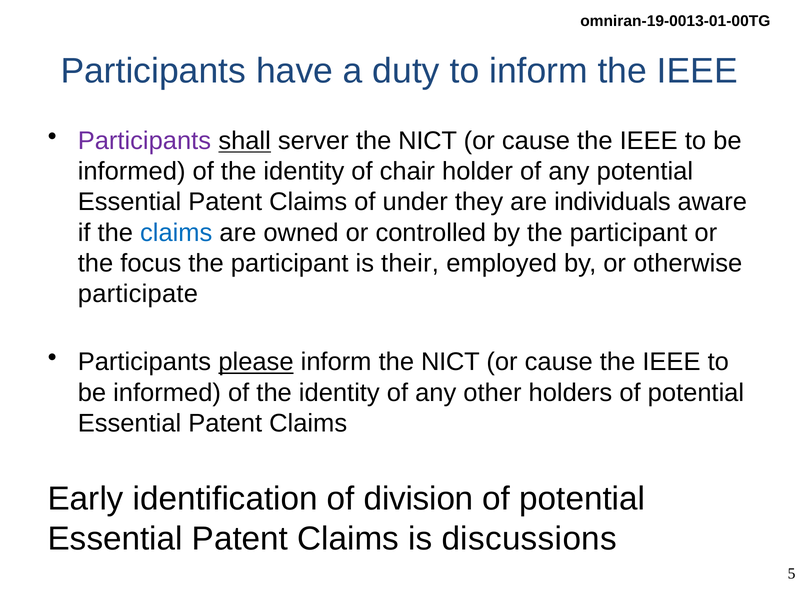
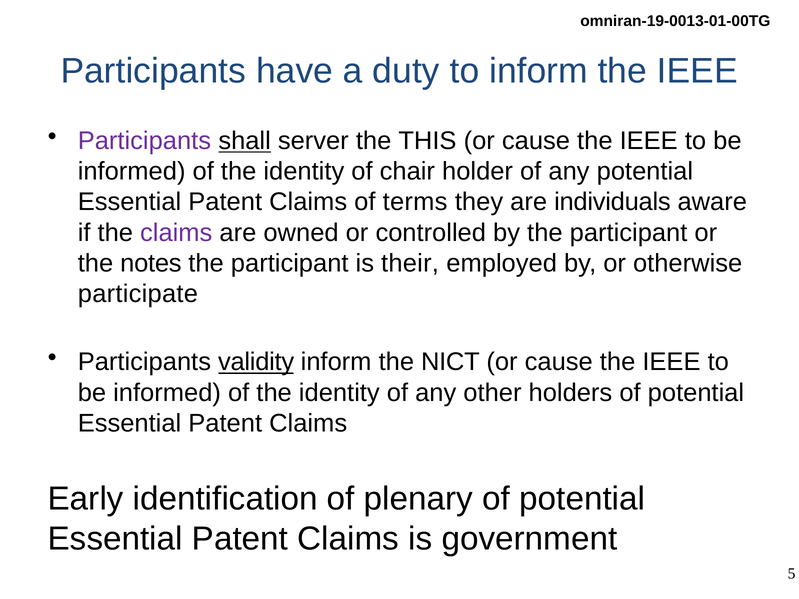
NICT: NICT -> THIS (427, 141)
under: under -> terms (415, 202)
claims colour: blue -> purple (176, 233)
focus: focus -> notes (151, 263)
please: please -> validity (256, 362)
division: division -> plenary (419, 499)
discussions: discussions -> government (529, 539)
